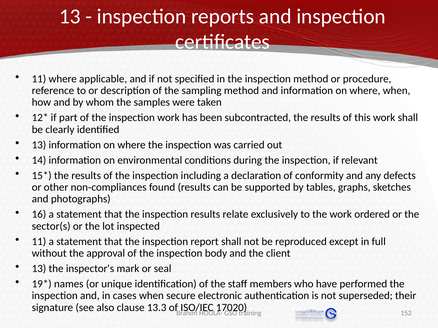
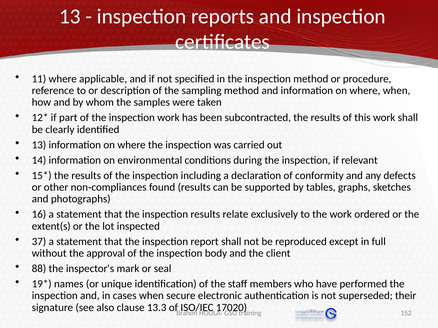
sector(s: sector(s -> extent(s (51, 227)
11: 11 -> 37 (39, 242)
13: 13 -> 88 (39, 269)
